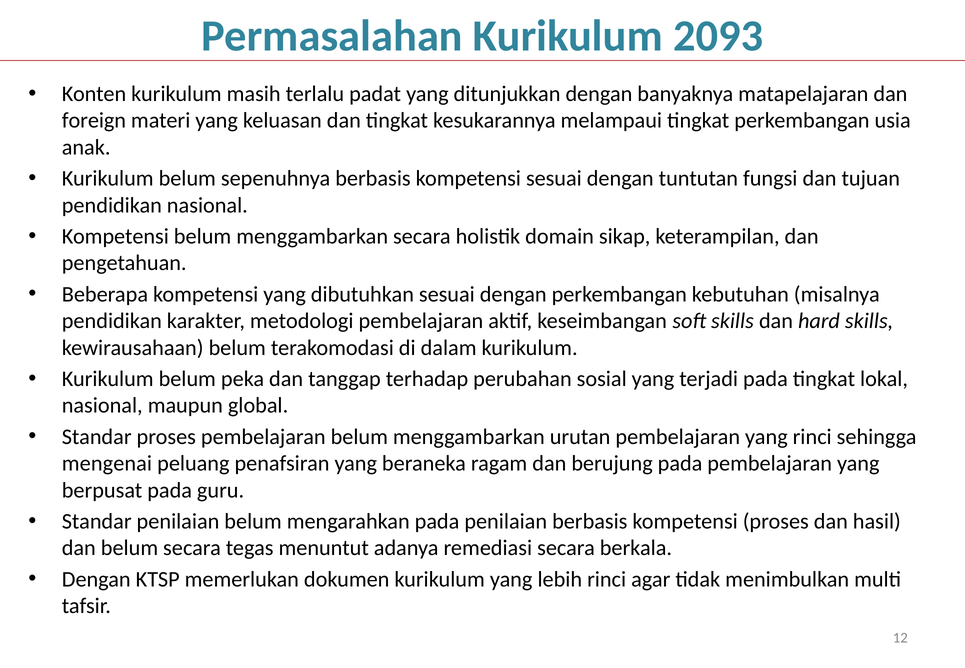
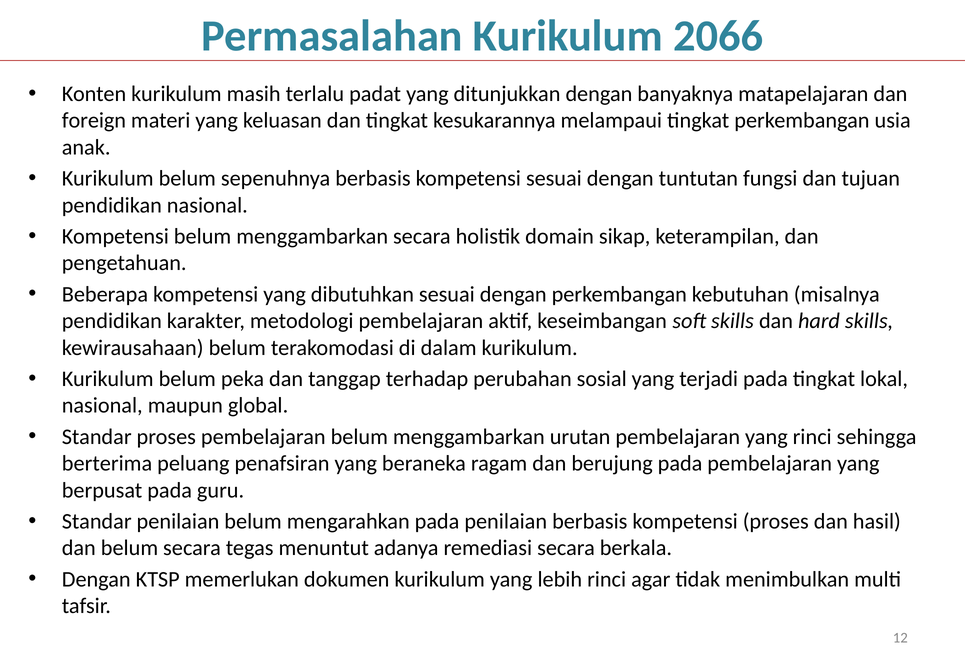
2093: 2093 -> 2066 (718, 36)
mengenai: mengenai -> berterima (107, 464)
